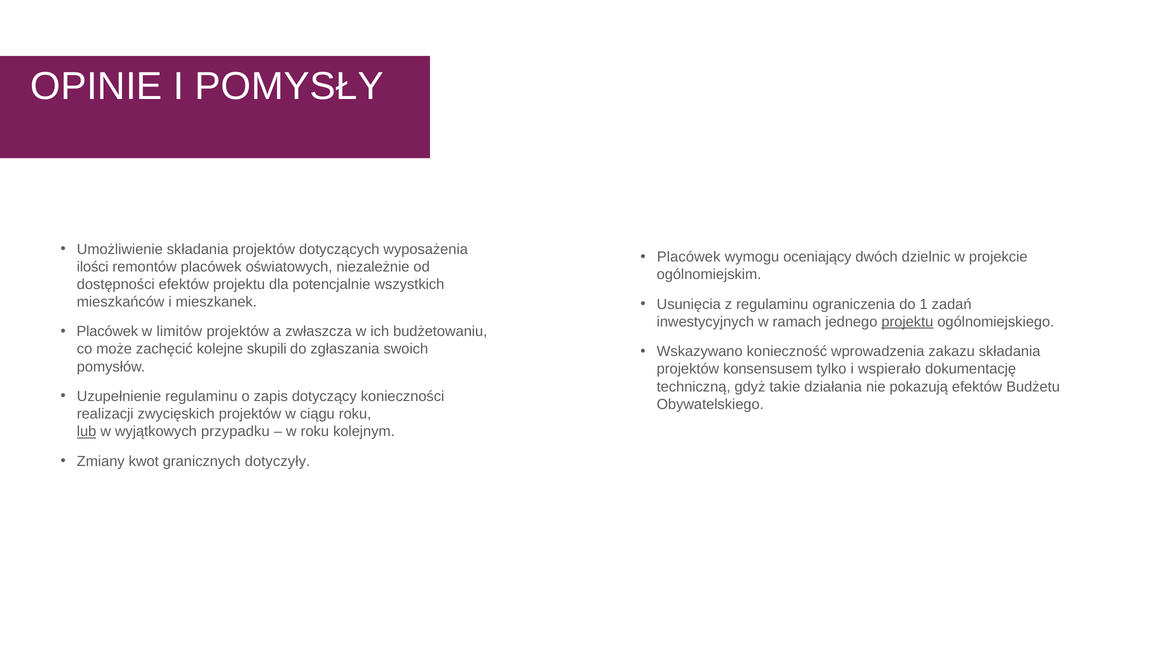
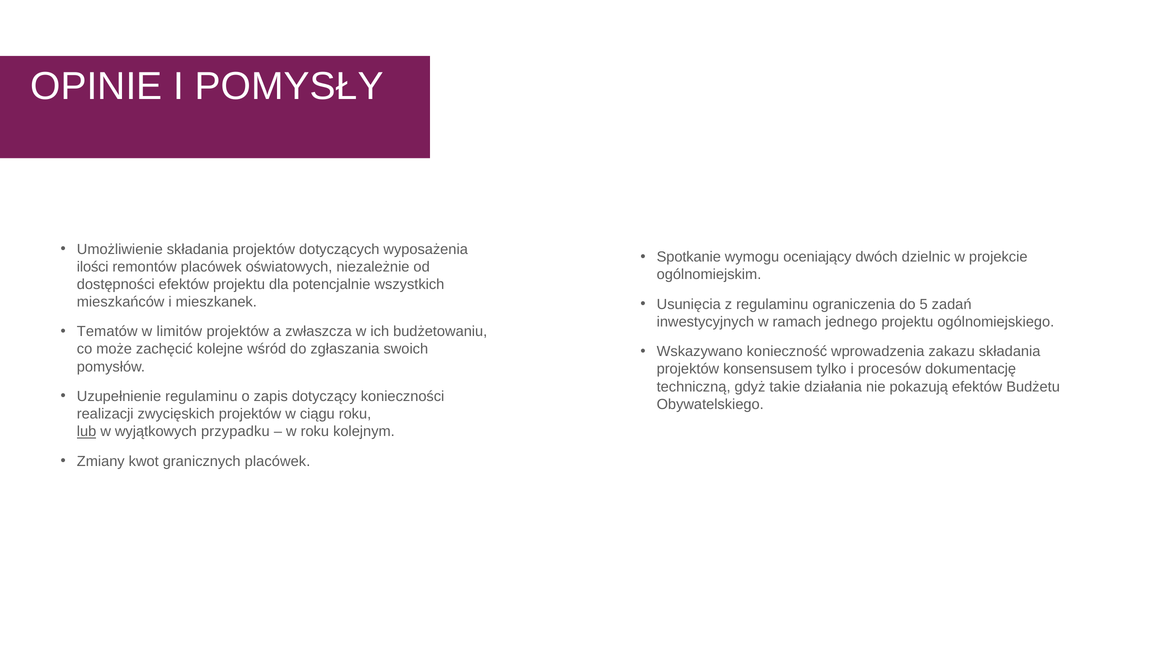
Placówek: Placówek -> Spotkanie (689, 257)
1: 1 -> 5 (924, 304)
projektu underline: present -> none (907, 322)
Placówek: Placówek -> Tematów (107, 332)
skupili: skupili -> wśród (267, 349)
wspierało: wspierało -> procesów (890, 369)
granicznych dotyczyły: dotyczyły -> placówek (278, 461)
